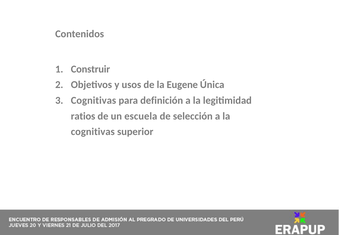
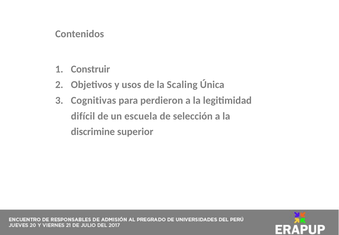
Eugene: Eugene -> Scaling (182, 85)
definición: definición -> perdieron (162, 100)
ratios: ratios -> difícil (83, 116)
cognitivas: cognitivas -> discrimine (93, 132)
